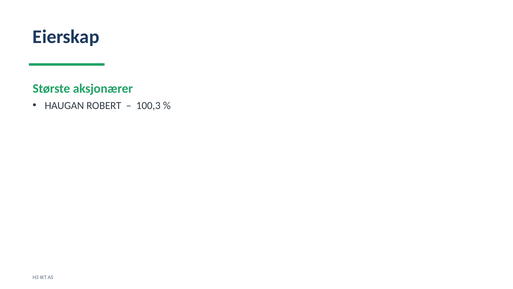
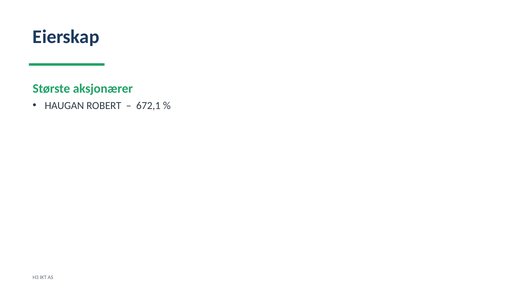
100,3: 100,3 -> 672,1 (148, 105)
